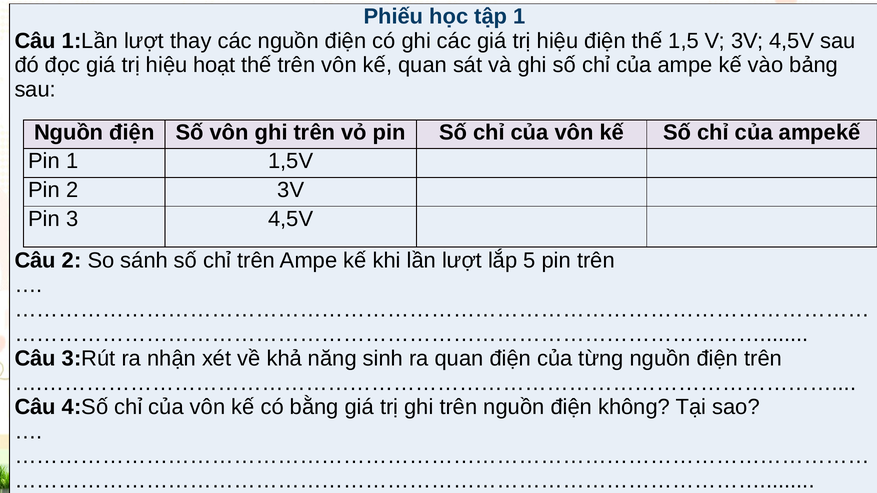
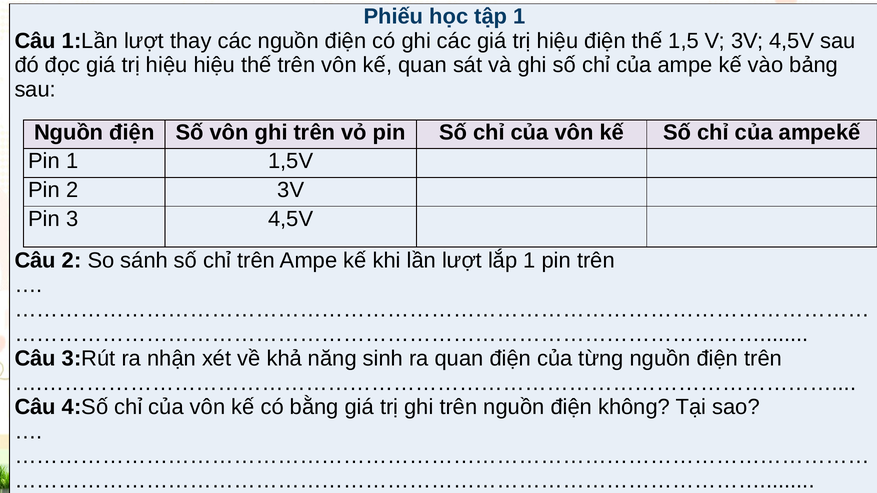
hiệu hoạt: hoạt -> hiệu (214, 65)
lắp 5: 5 -> 1 (530, 261)
